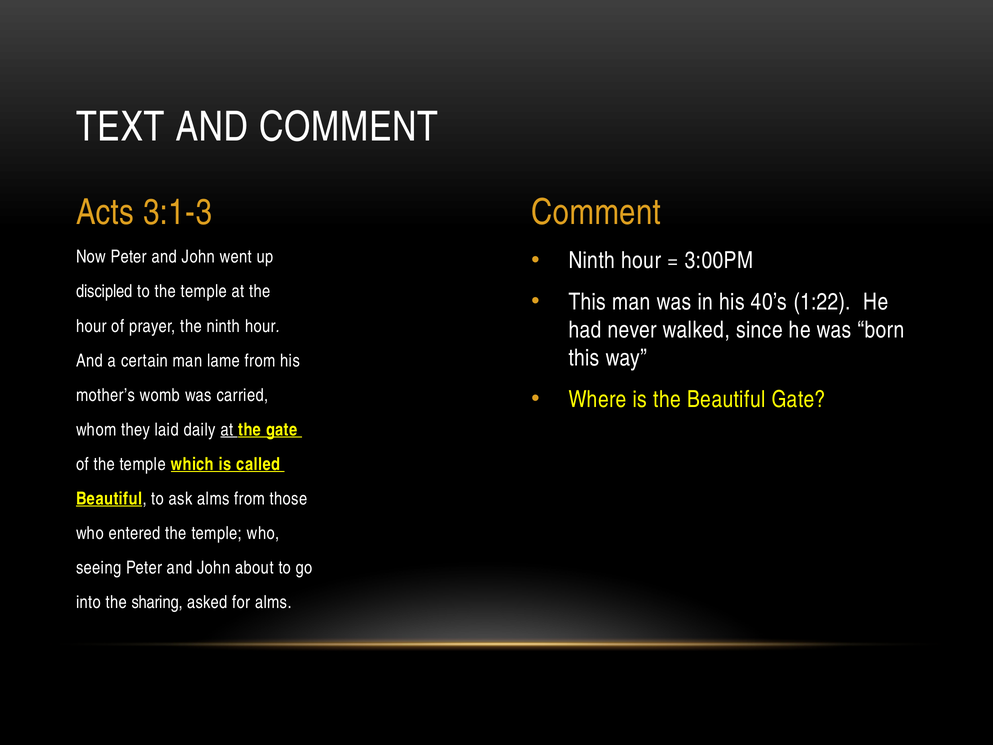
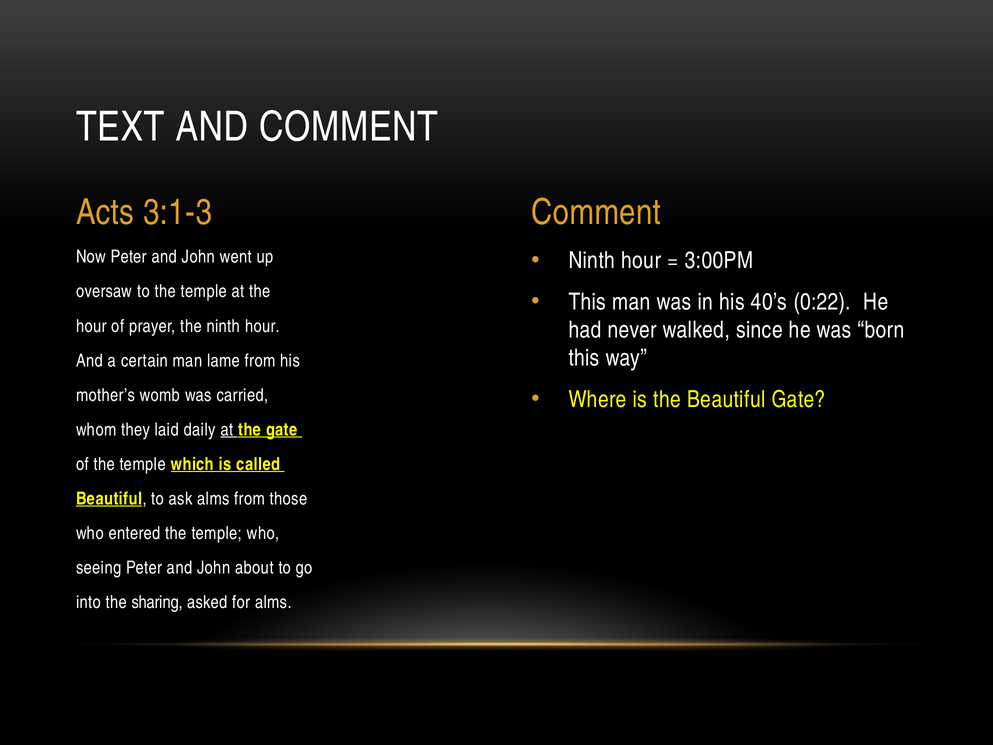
discipled: discipled -> oversaw (104, 291)
1:22: 1:22 -> 0:22 (822, 302)
